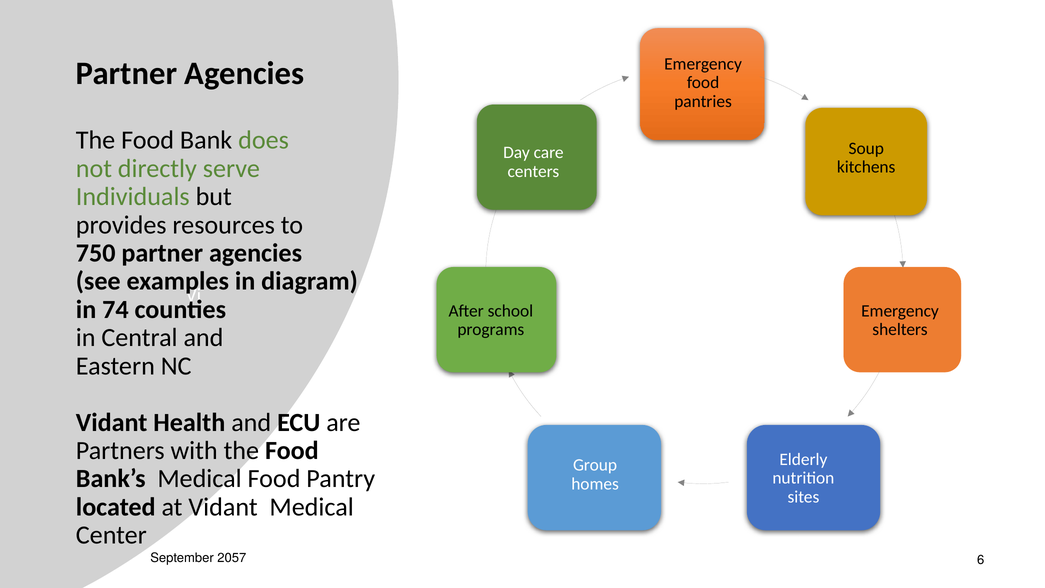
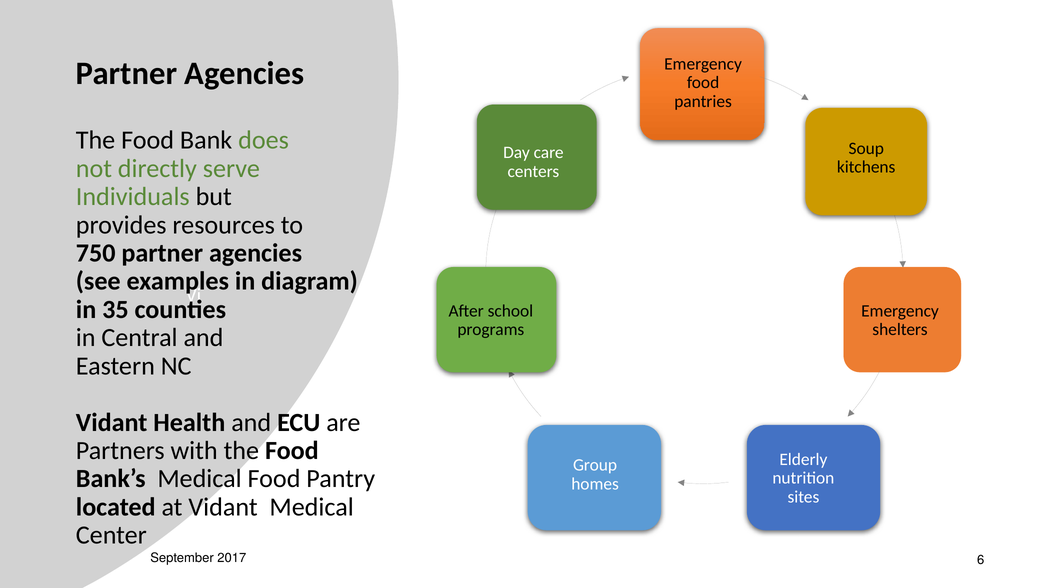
74: 74 -> 35 (115, 309)
2057: 2057 -> 2017 (232, 558)
